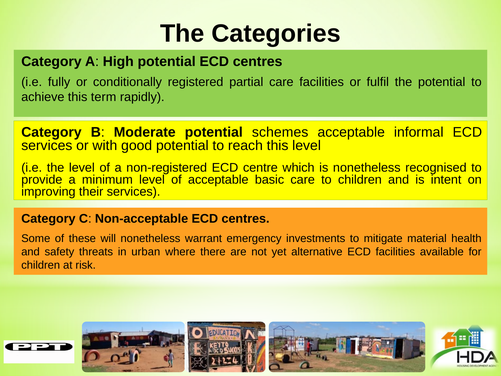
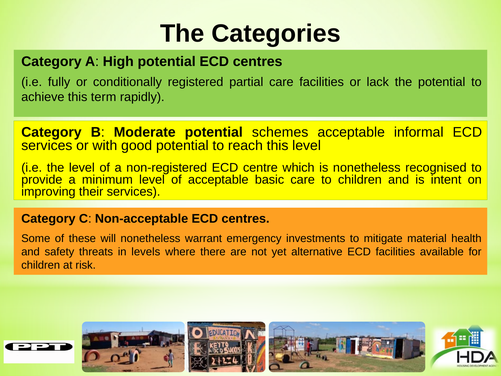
fulfil: fulfil -> lack (378, 82)
urban: urban -> levels (146, 252)
